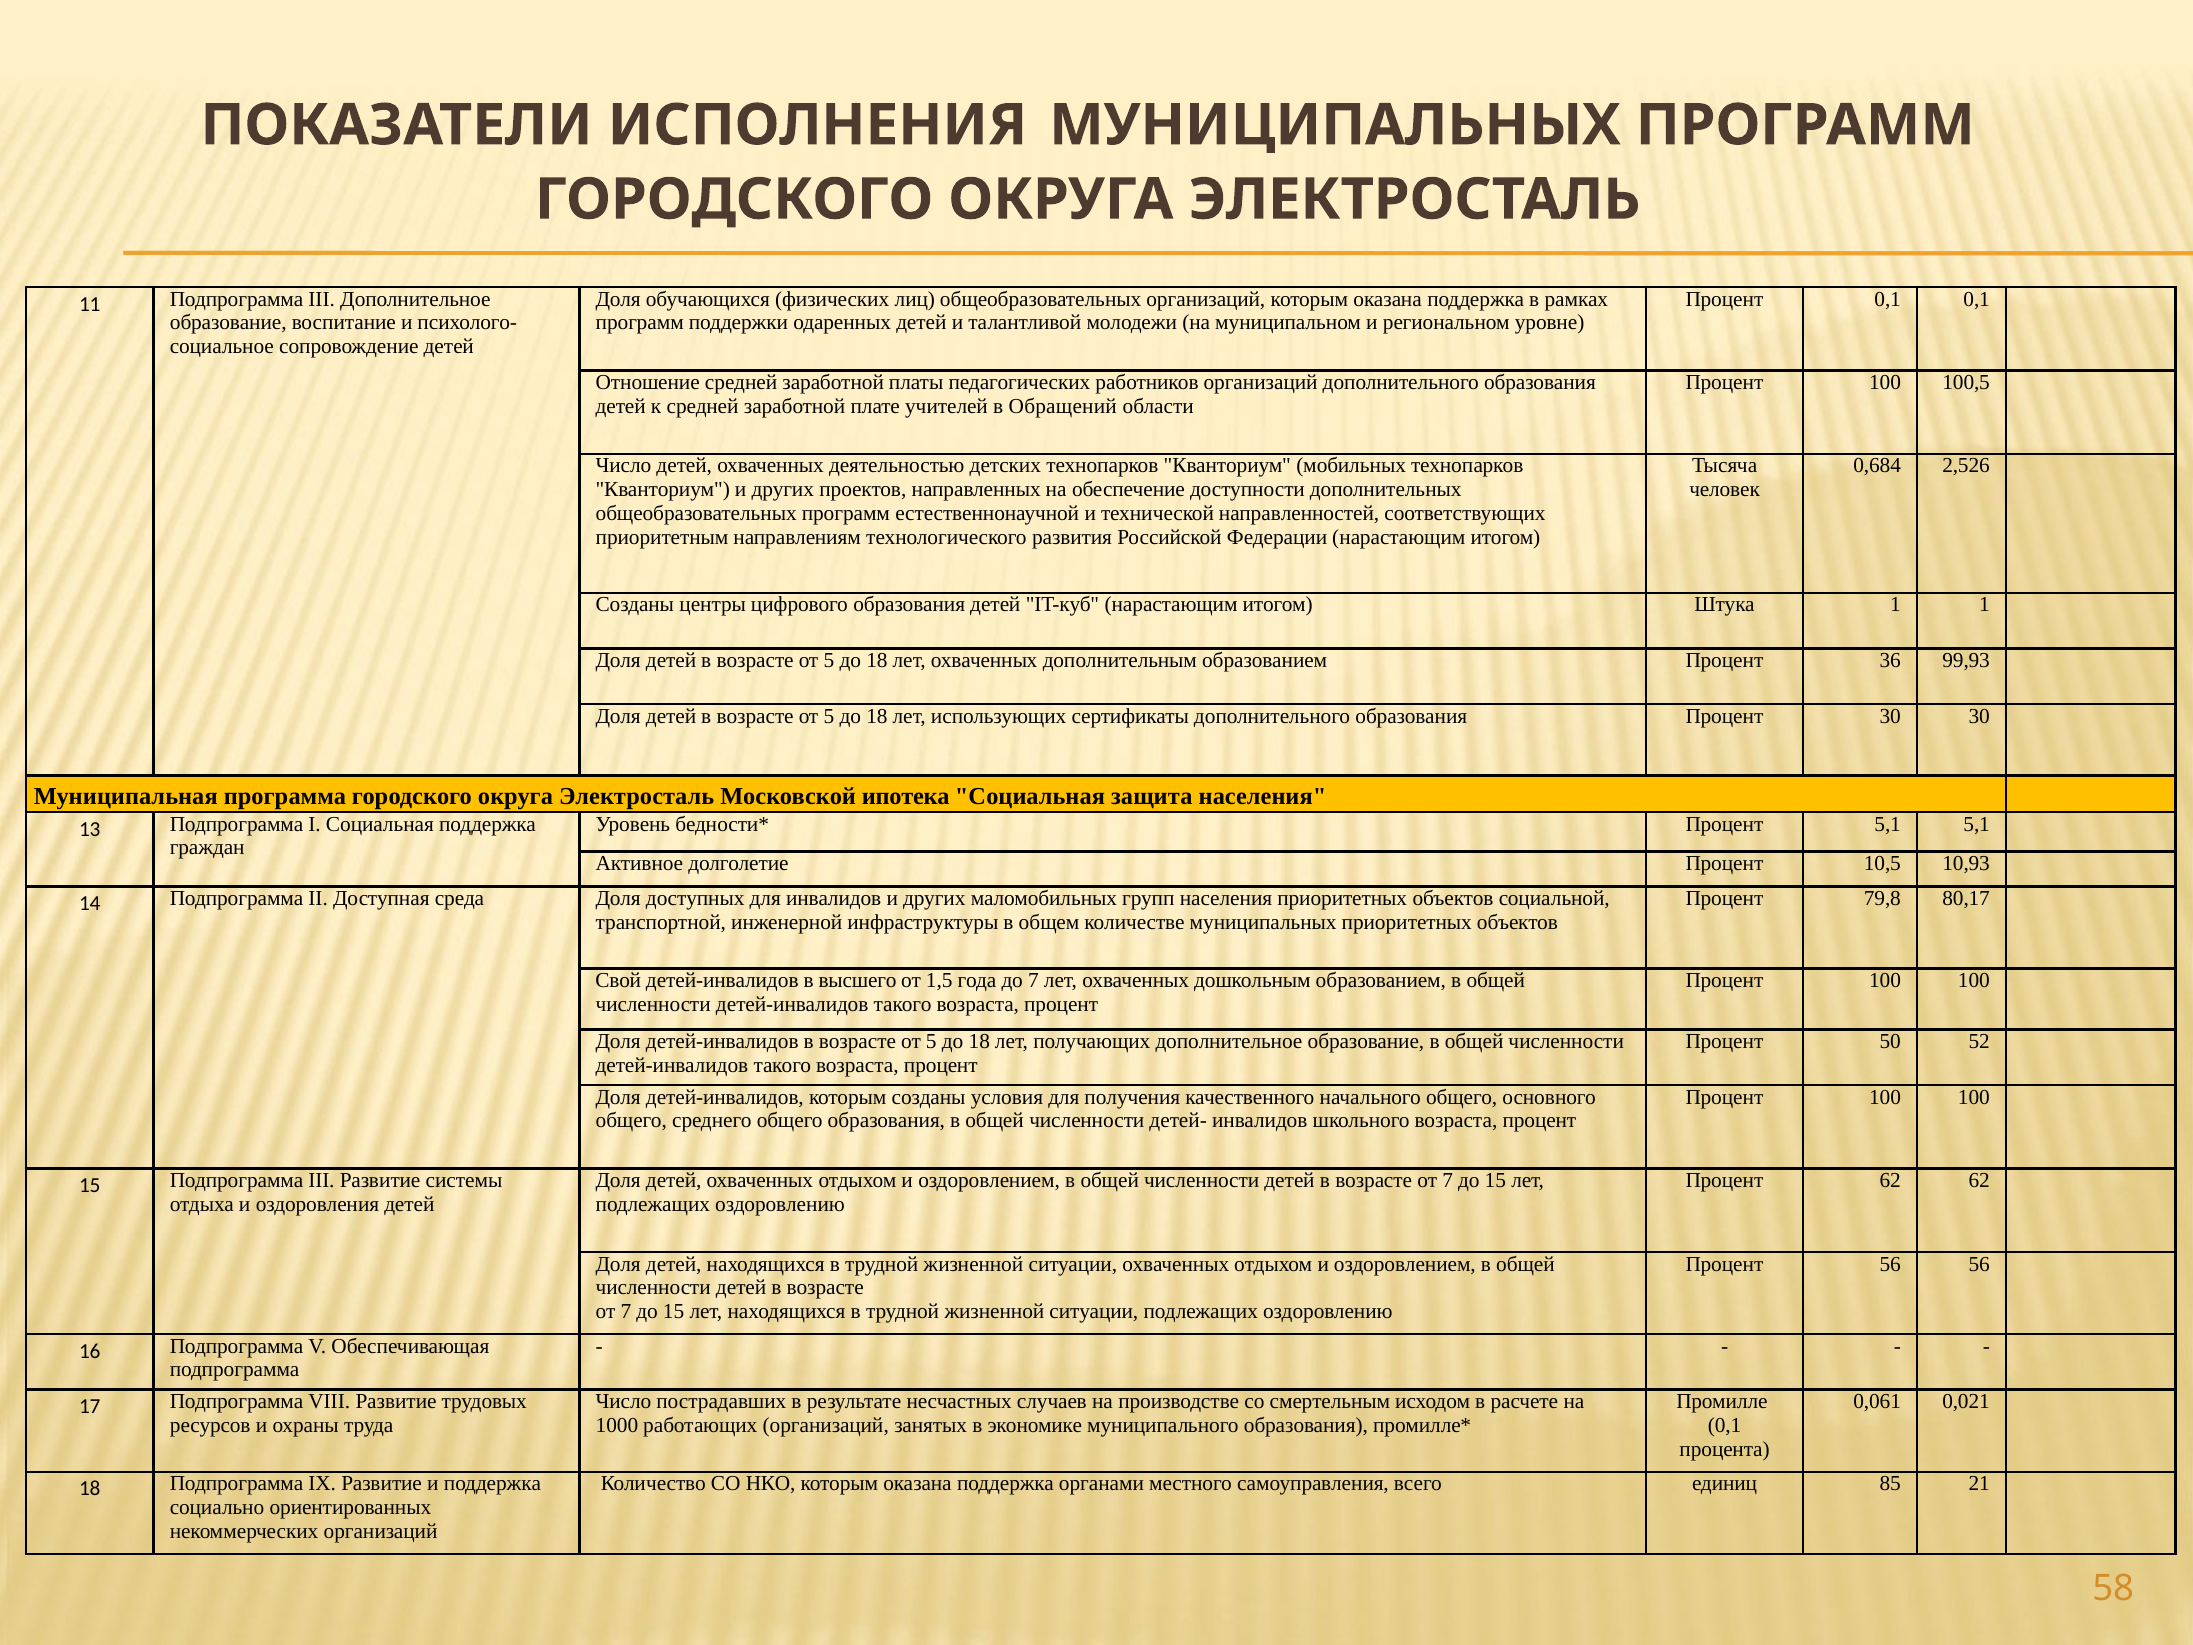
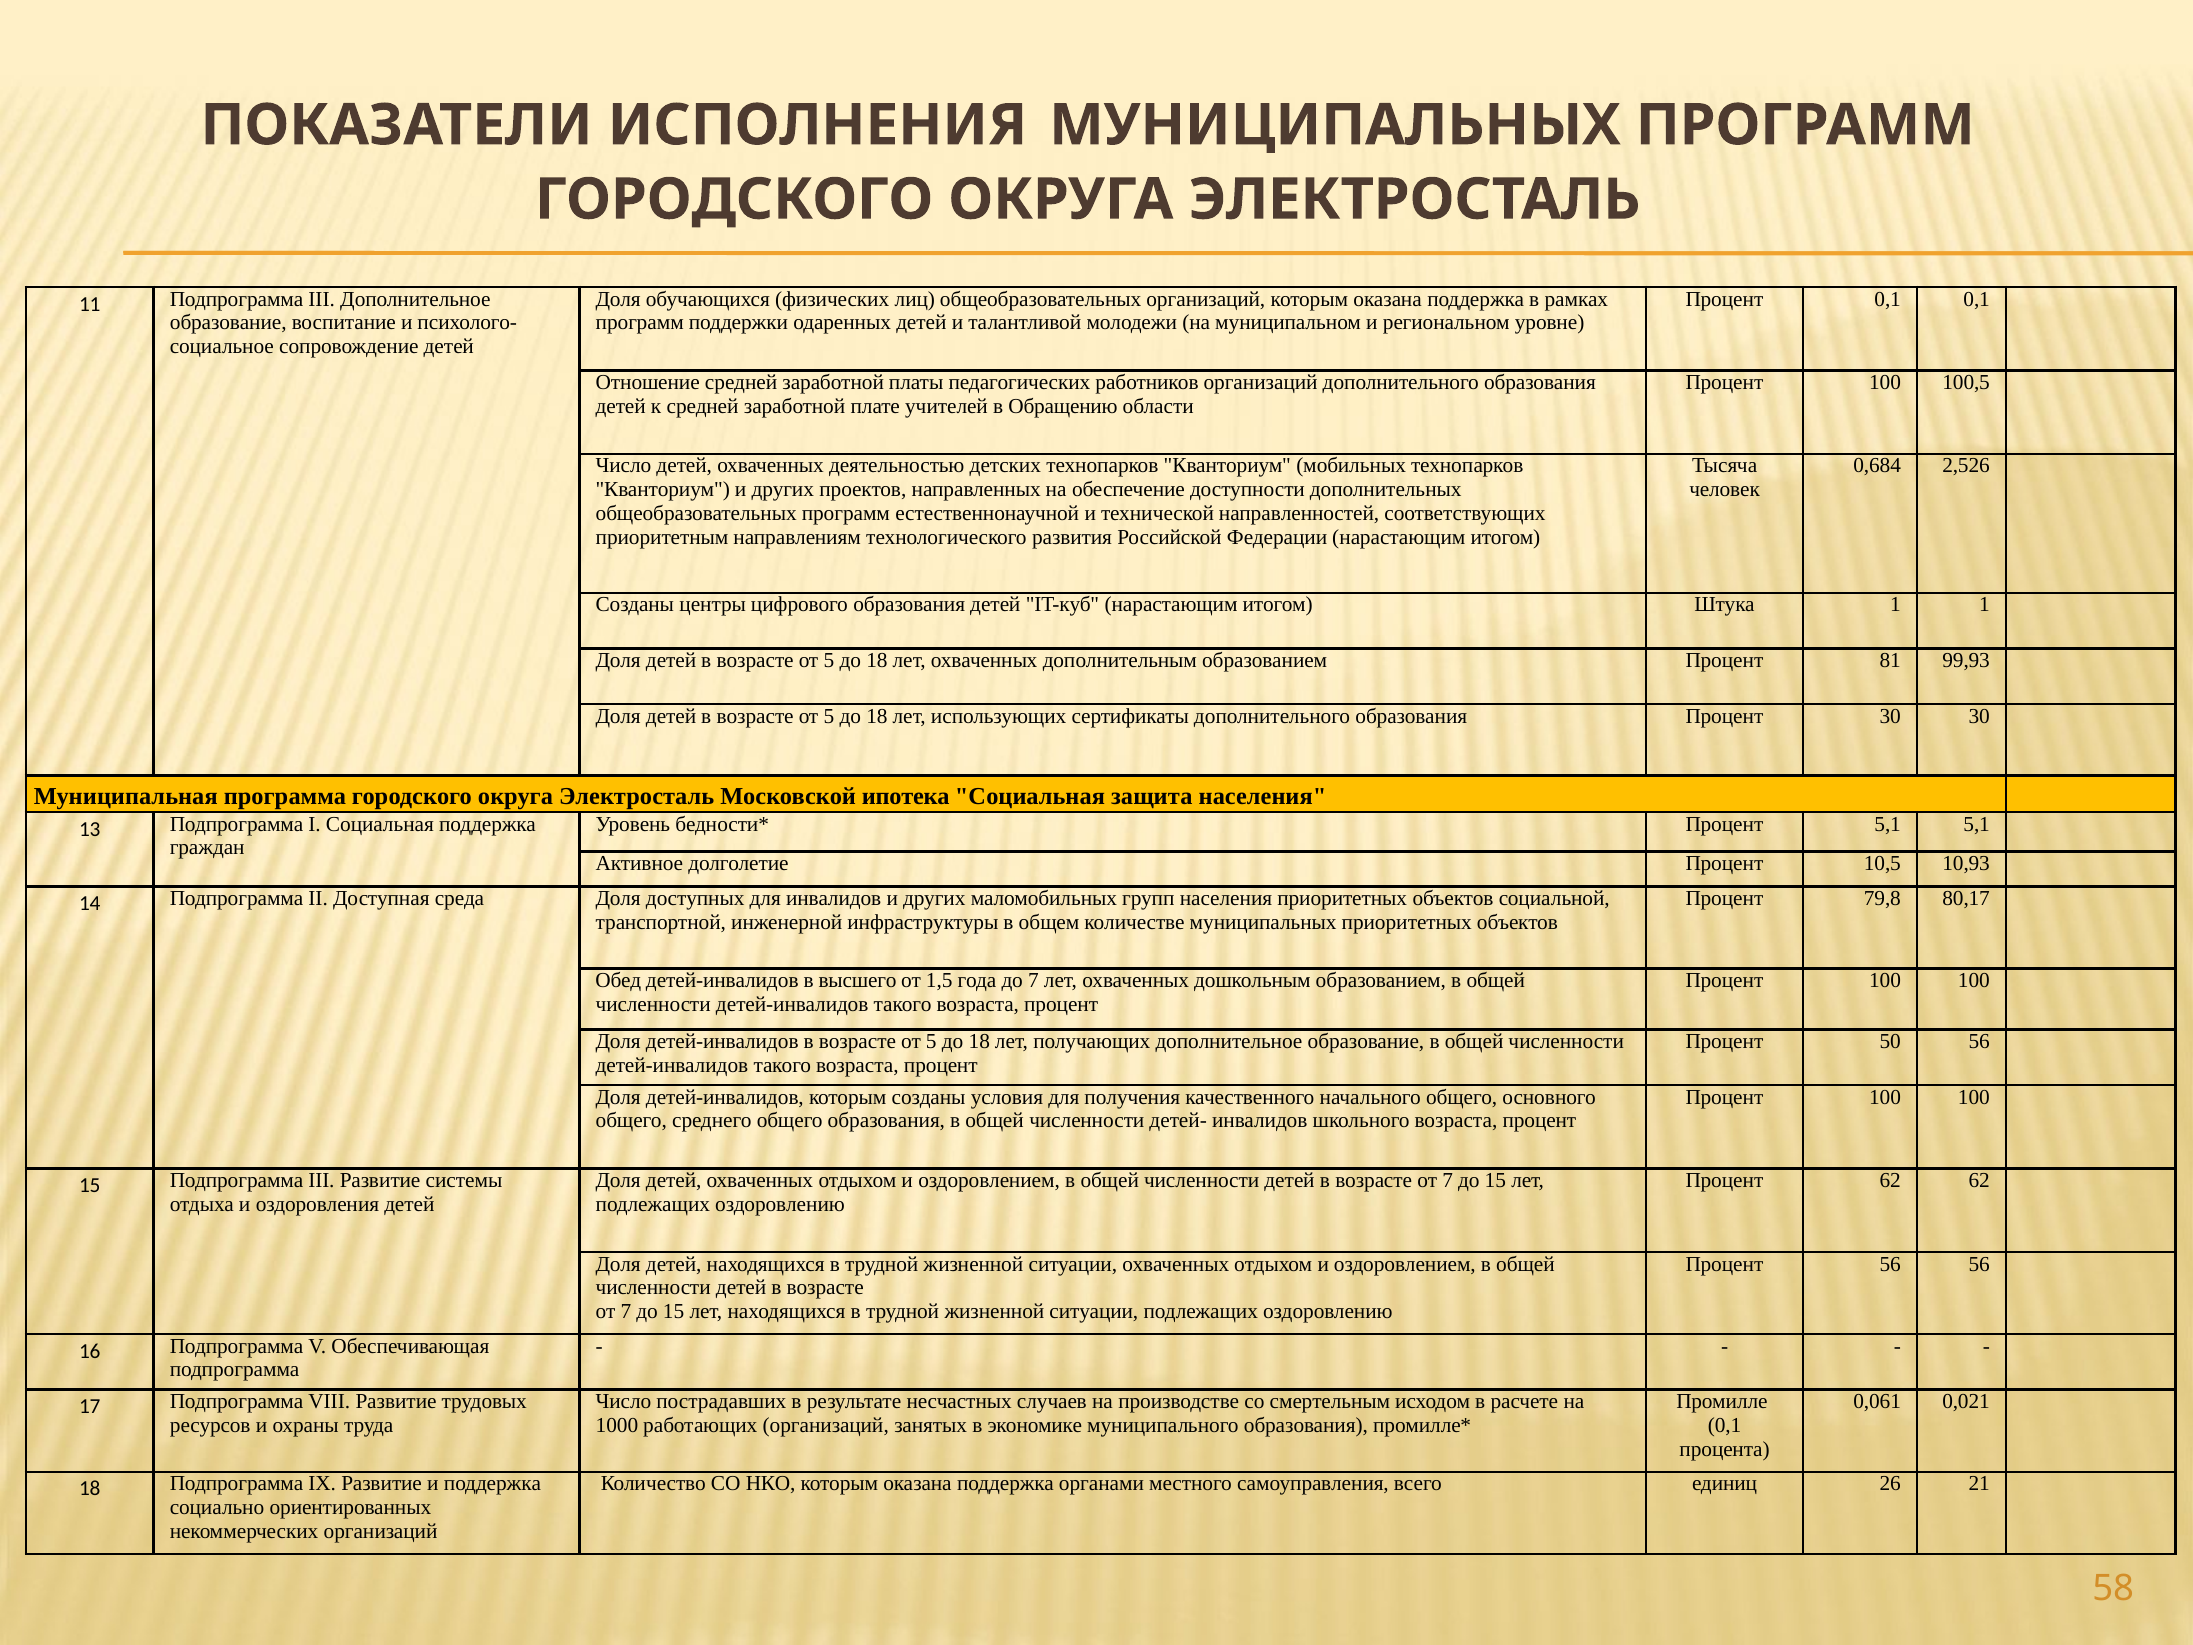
Обращений: Обращений -> Обращению (1063, 406)
36: 36 -> 81 (1890, 660)
Свой: Свой -> Обед (618, 980)
50 52: 52 -> 56 (1979, 1041)
85: 85 -> 26 (1890, 1484)
